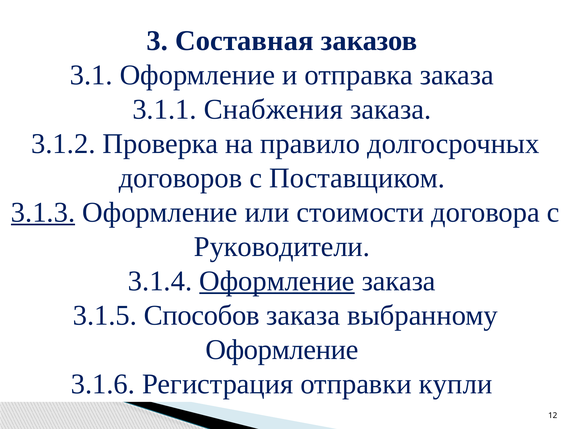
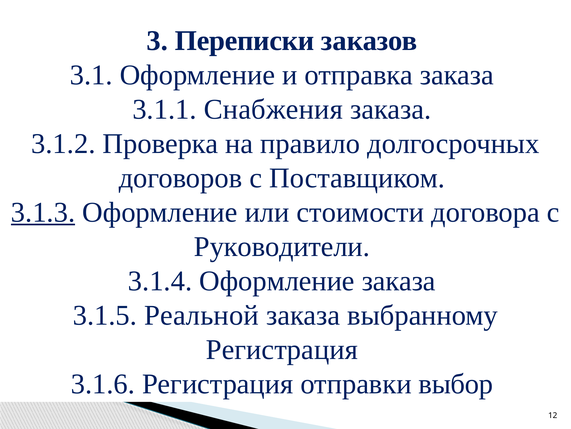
Составная: Составная -> Переписки (245, 41)
Оформление underline: present -> none (277, 280)
Способов: Способов -> Реальной (202, 315)
Оформление: Оформление -> Регистрация (282, 349)
купли: купли -> выбор (456, 383)
